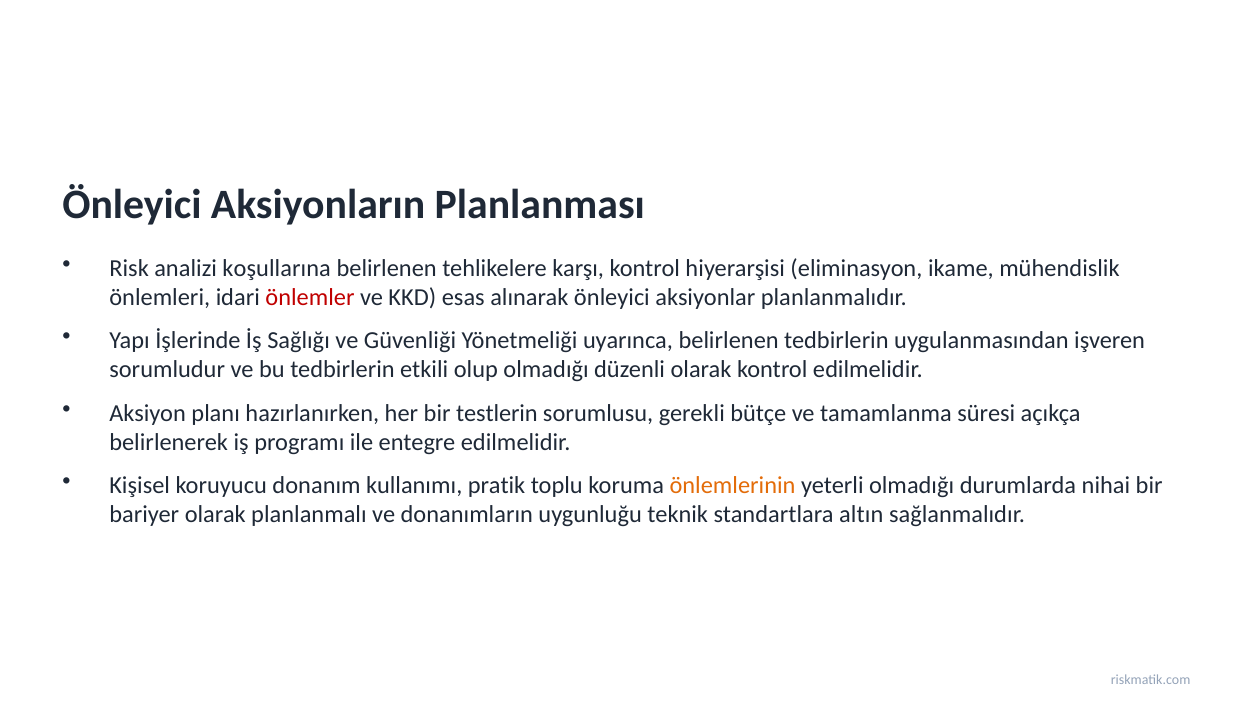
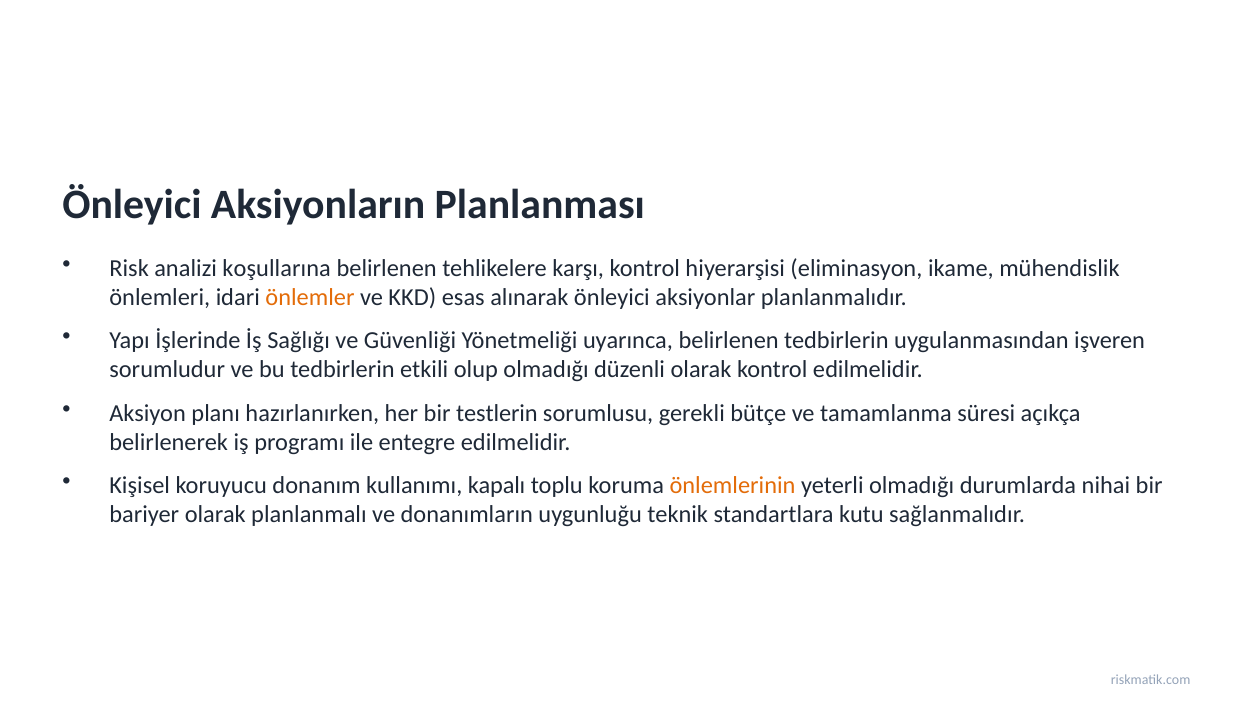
önlemler colour: red -> orange (310, 297)
pratik: pratik -> kapalı (497, 485)
altın: altın -> kutu (861, 515)
